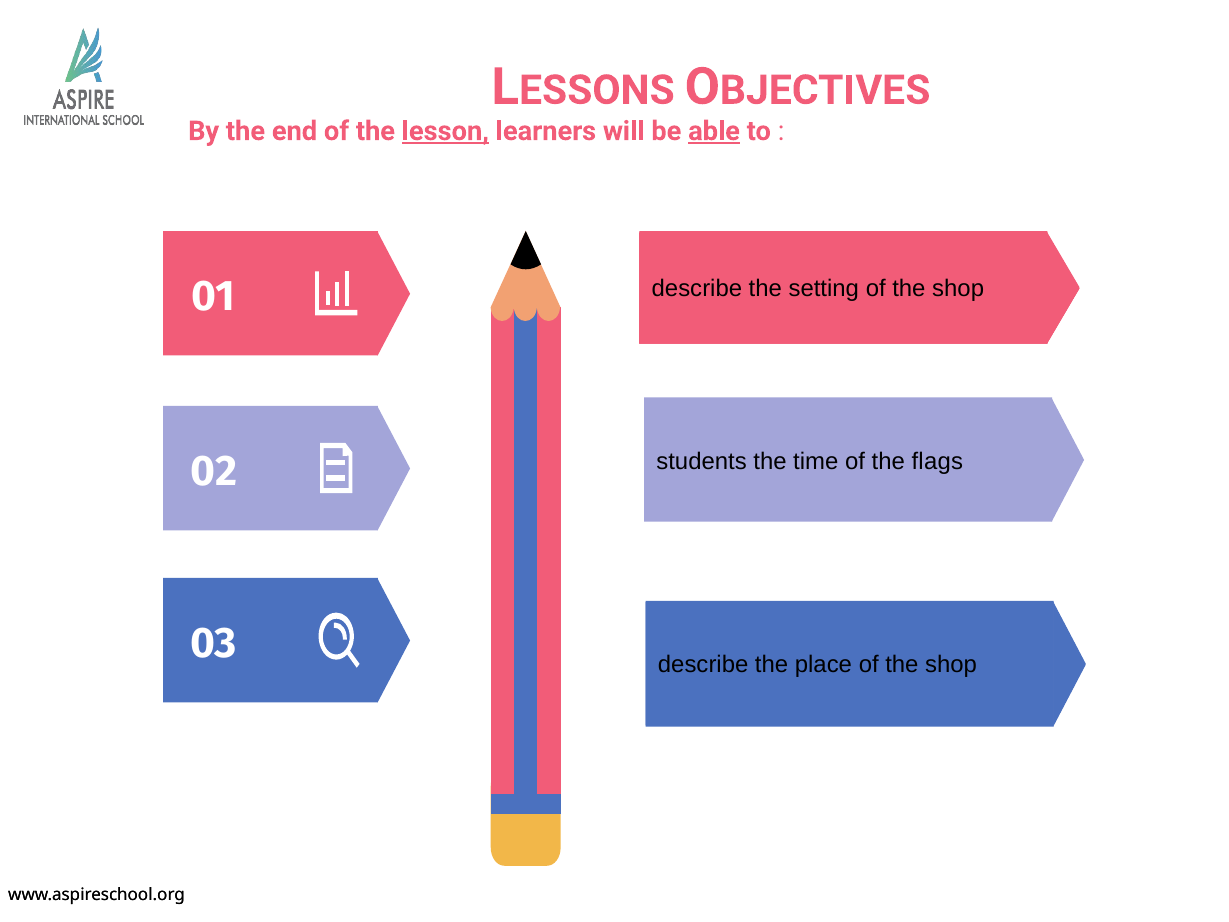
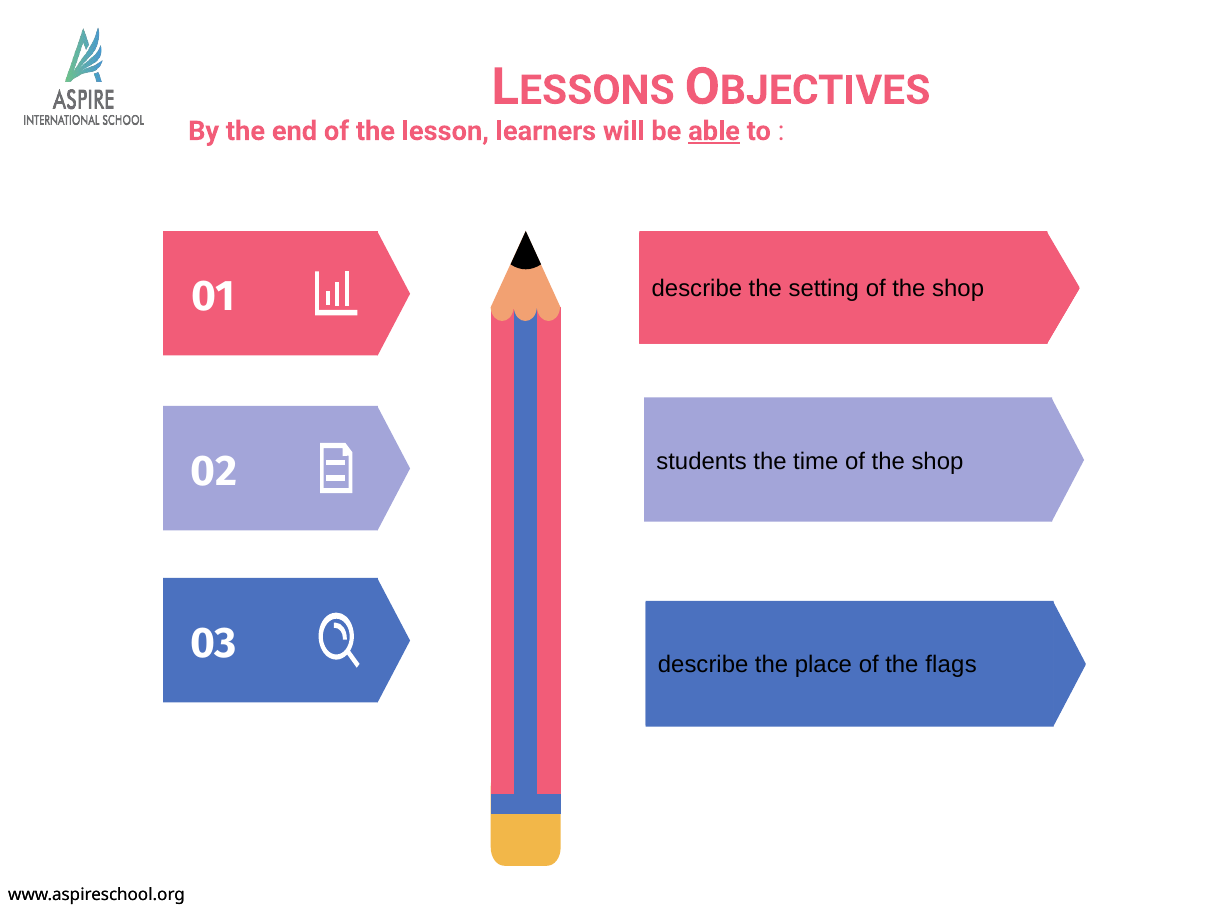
lesson underline: present -> none (445, 131)
time of the flags: flags -> shop (937, 461)
shop: shop -> flags (951, 665)
